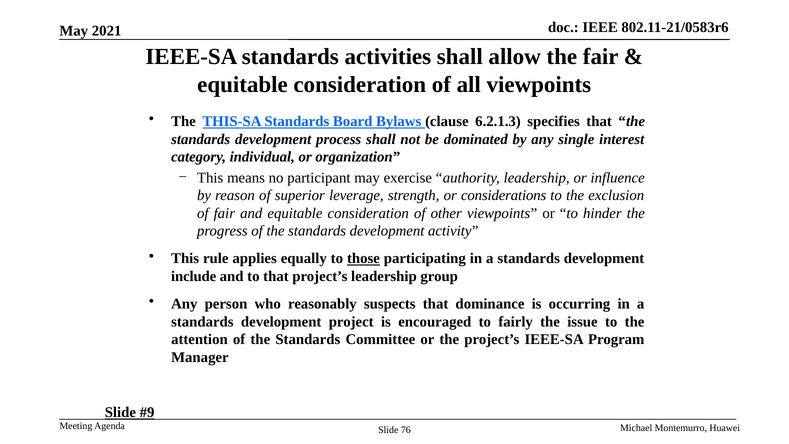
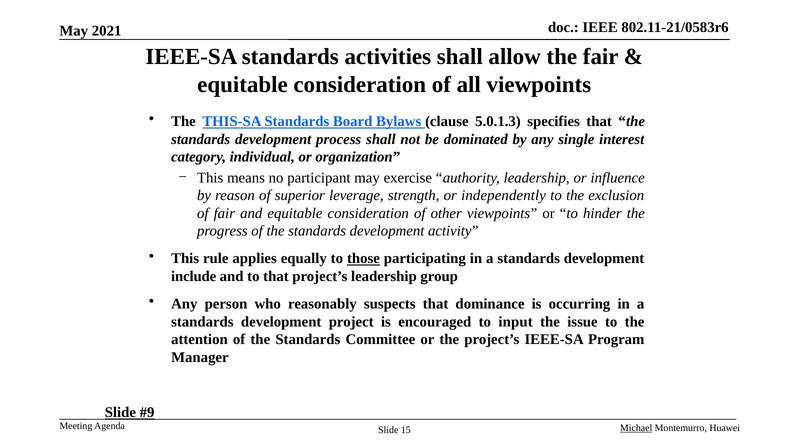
6.2.1.3: 6.2.1.3 -> 5.0.1.3 (498, 121)
considerations: considerations -> independently (504, 195)
fairly: fairly -> input (516, 322)
Michael underline: none -> present (636, 428)
76: 76 -> 15 (406, 430)
